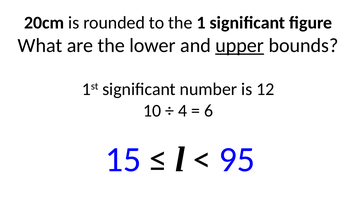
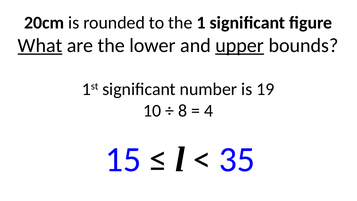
What underline: none -> present (40, 46)
12: 12 -> 19 (265, 89)
4: 4 -> 8 (183, 111)
6: 6 -> 4 (209, 111)
95: 95 -> 35 (237, 159)
